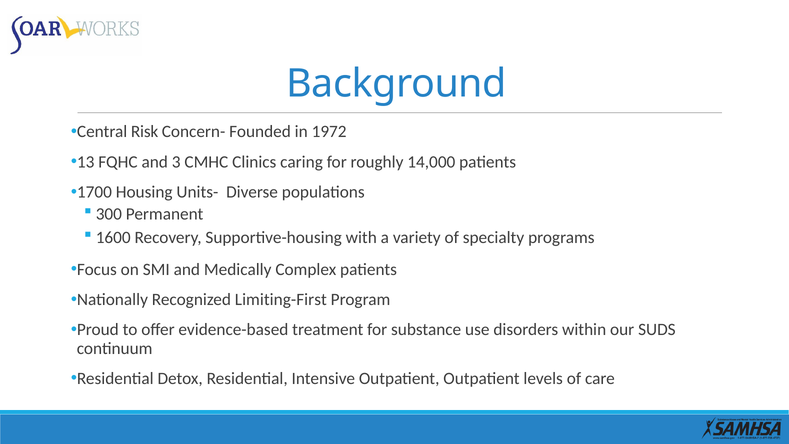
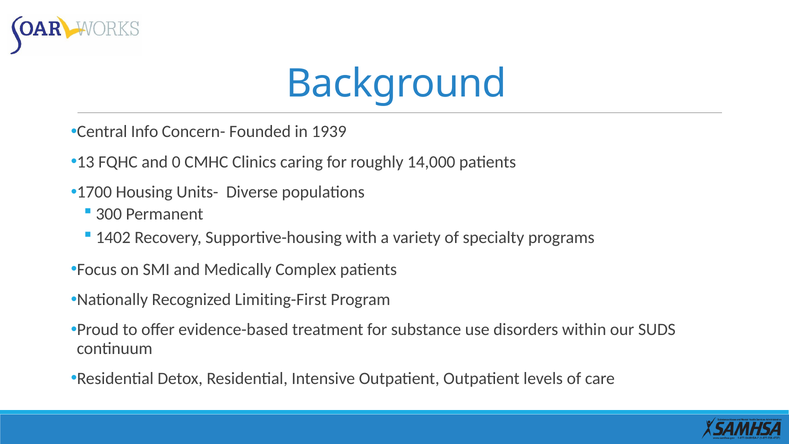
Risk: Risk -> Info (145, 132)
1972: 1972 -> 1939 (329, 132)
3: 3 -> 0 (176, 162)
1600: 1600 -> 1402 (113, 237)
